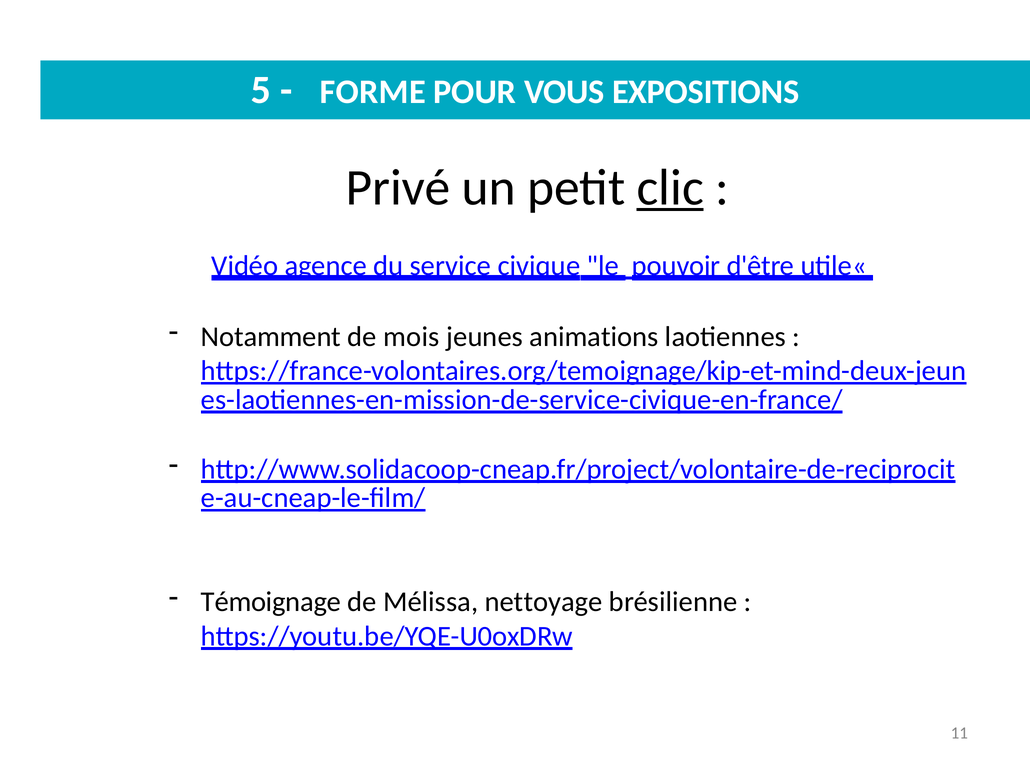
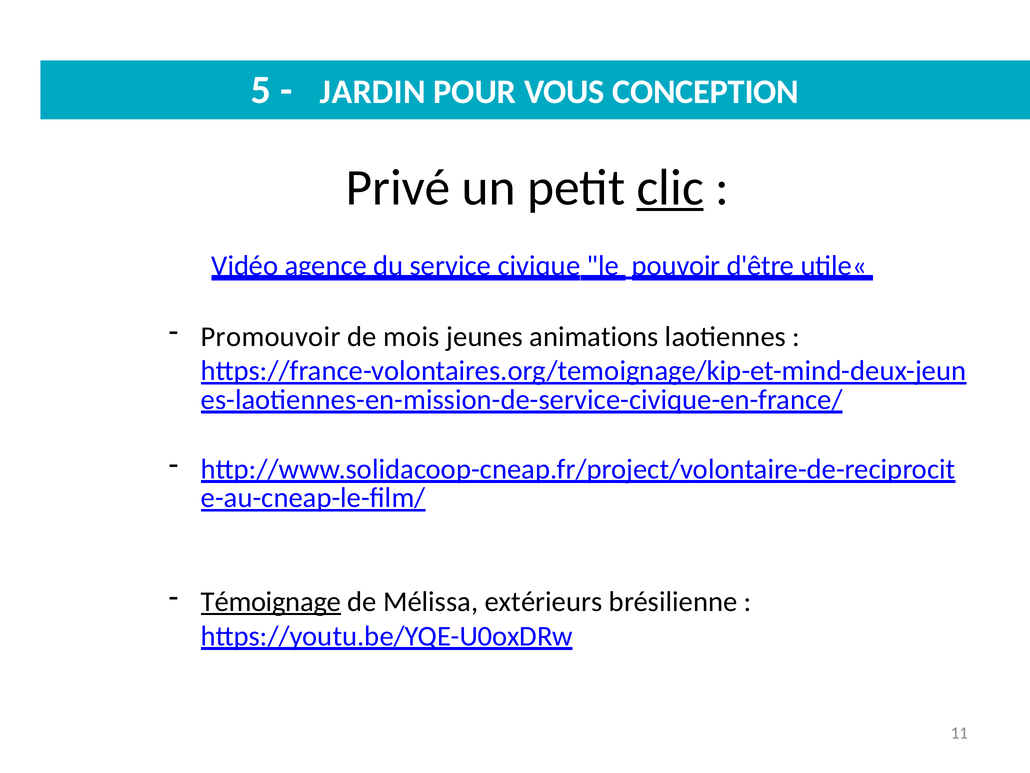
FORME: FORME -> JARDIN (373, 92)
EXPOSITIONS: EXPOSITIONS -> CONCEPTION (706, 92)
Notamment: Notamment -> Promouvoir (271, 336)
Témoignage underline: none -> present (271, 601)
nettoyage: nettoyage -> extérieurs (544, 601)
